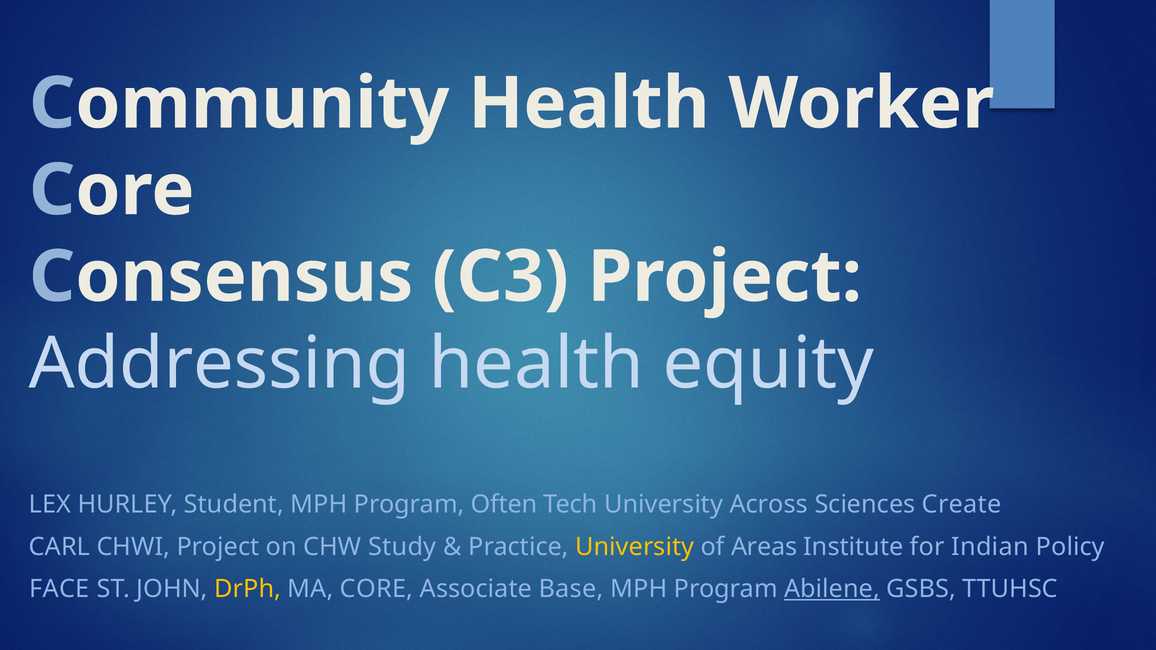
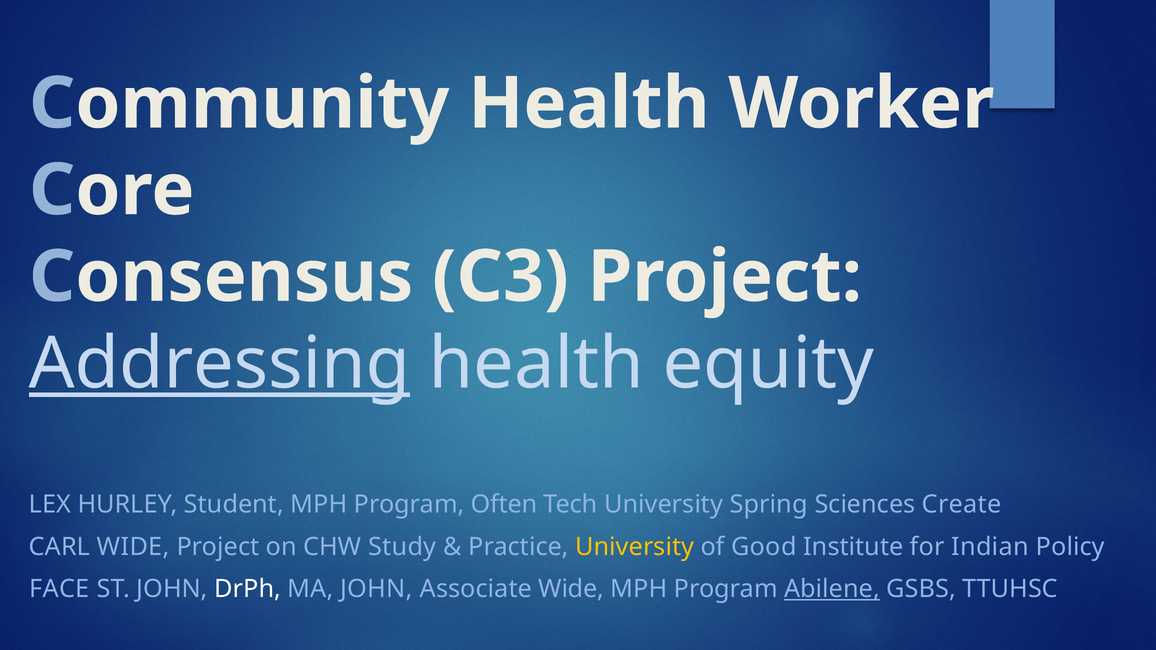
Addressing underline: none -> present (220, 364)
Across: Across -> Spring (769, 505)
CARL CHWI: CHWI -> WIDE (133, 547)
Areas: Areas -> Good (764, 547)
DrPh colour: yellow -> white (248, 589)
MA CORE: CORE -> JOHN (377, 589)
Associate Base: Base -> Wide (571, 589)
